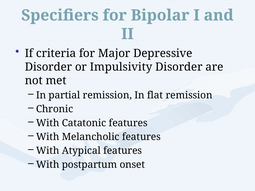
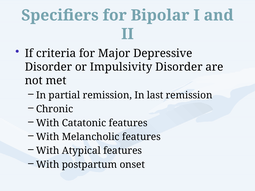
flat: flat -> last (155, 95)
